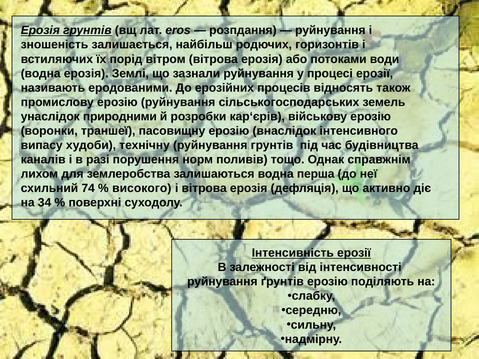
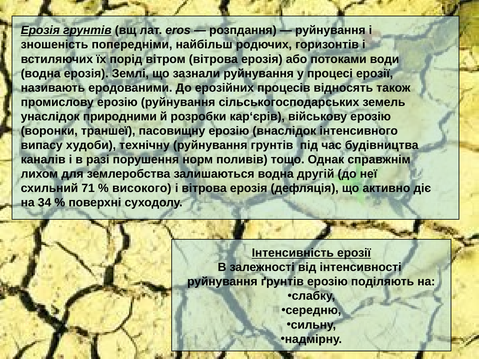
залишається: залишається -> попередніми (132, 45)
перша: перша -> другій (316, 174)
74: 74 -> 71 (88, 188)
